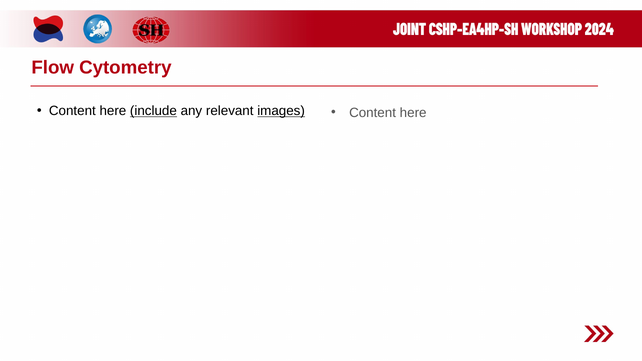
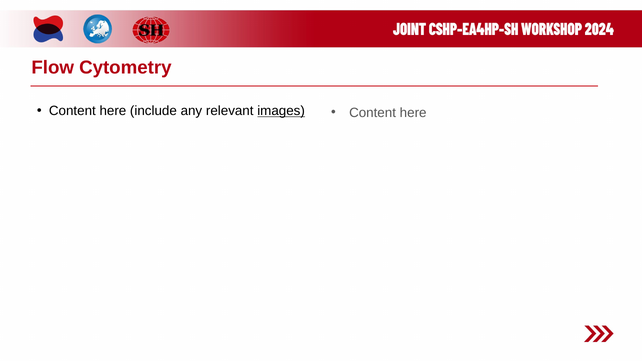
include underline: present -> none (153, 111)
